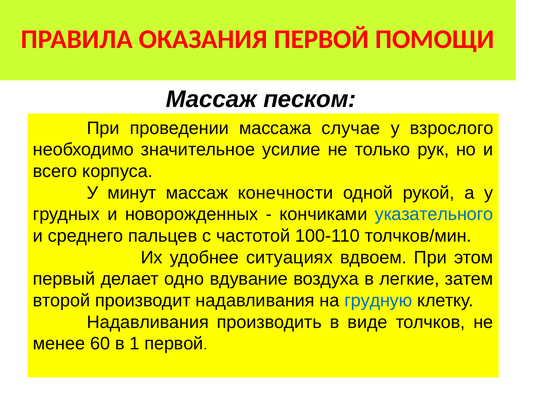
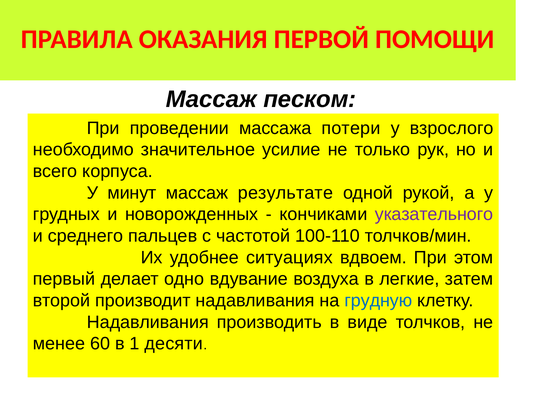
случае: случае -> потери (351, 128)
конечности: конечности -> результате (285, 193)
указательного colour: blue -> purple (434, 215)
1 первой: первой -> десяти (174, 344)
